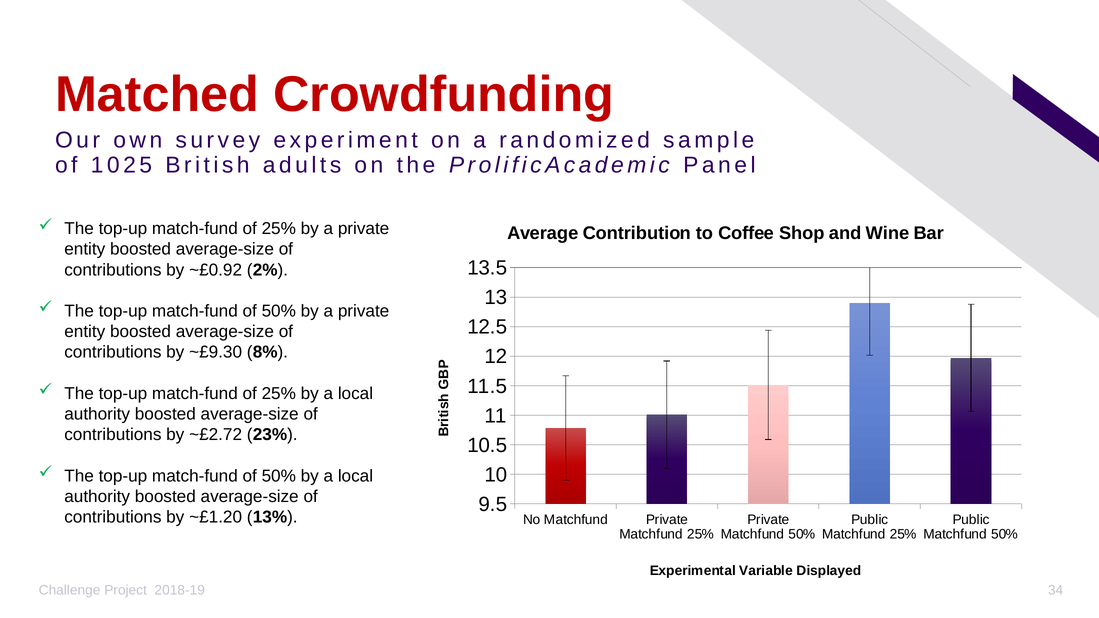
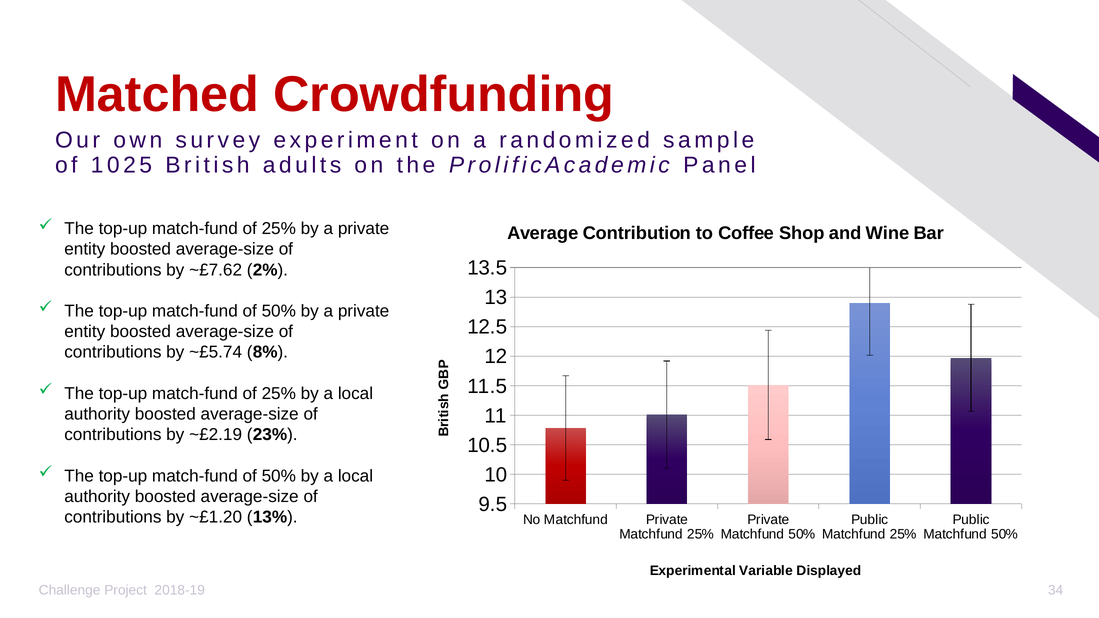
~£0.92: ~£0.92 -> ~£7.62 (216, 270)
~£9.30: ~£9.30 -> ~£5.74 (216, 352)
~£2.72: ~£2.72 -> ~£2.19 (216, 435)
